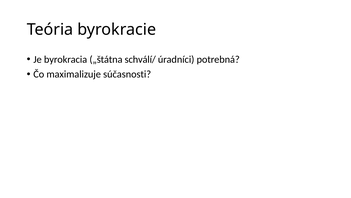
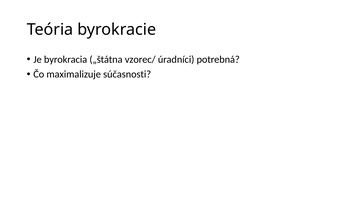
schválí/: schválí/ -> vzorec/ (140, 59)
